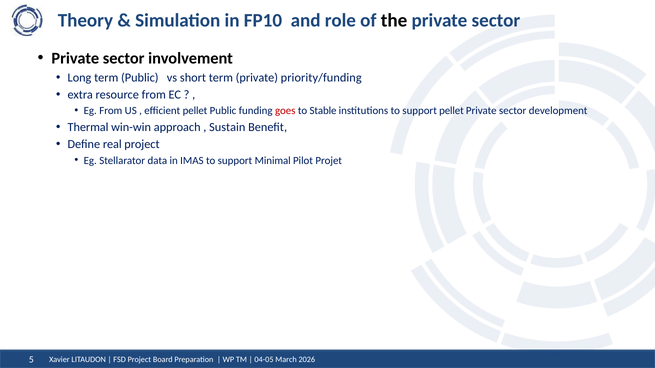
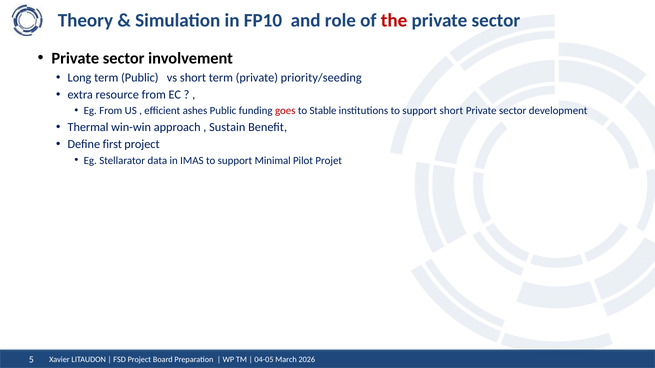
the colour: black -> red (394, 21)
priority/funding: priority/funding -> priority/seeding (321, 78)
efficient pellet: pellet -> ashes (195, 111)
support pellet: pellet -> short (451, 111)
real: real -> first (112, 145)
